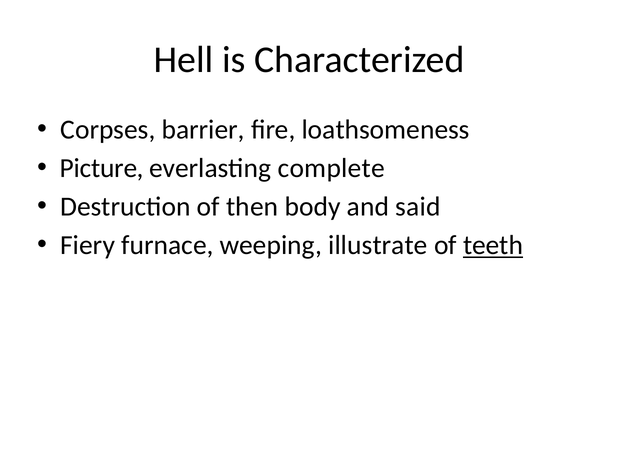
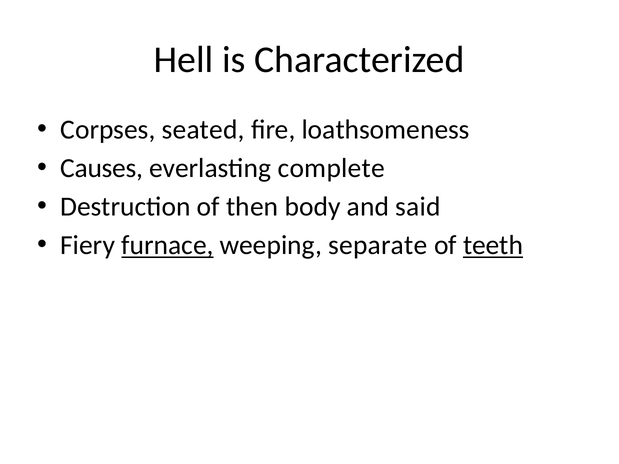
barrier: barrier -> seated (203, 130)
Picture: Picture -> Causes (102, 168)
furnace underline: none -> present (167, 245)
illustrate: illustrate -> separate (378, 245)
